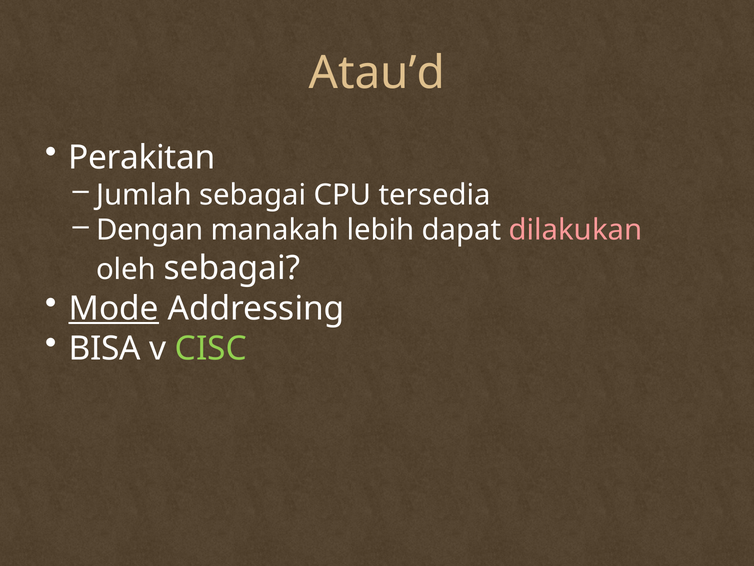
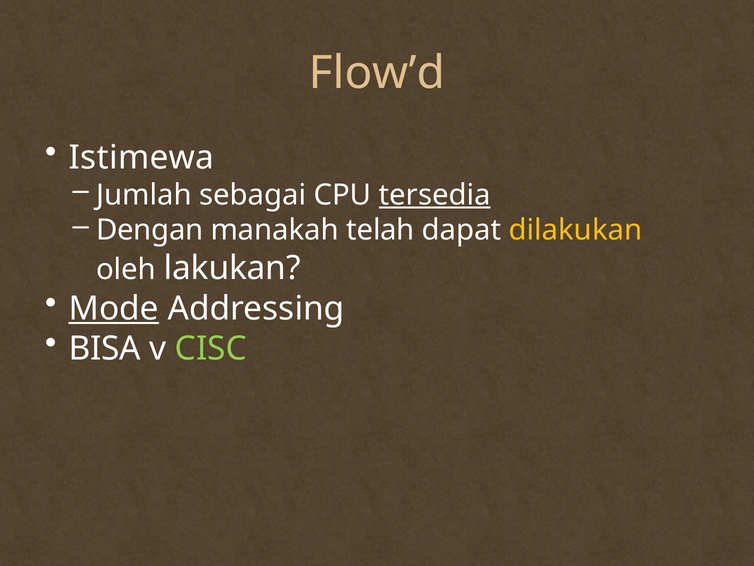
Atau’d: Atau’d -> Flow’d (377, 73)
Perakitan: Perakitan -> Istimewa (141, 157)
tersedia underline: none -> present (435, 195)
lebih: lebih -> telah (381, 230)
dilakukan colour: pink -> yellow (575, 230)
oleh sebagai: sebagai -> lakukan (232, 268)
